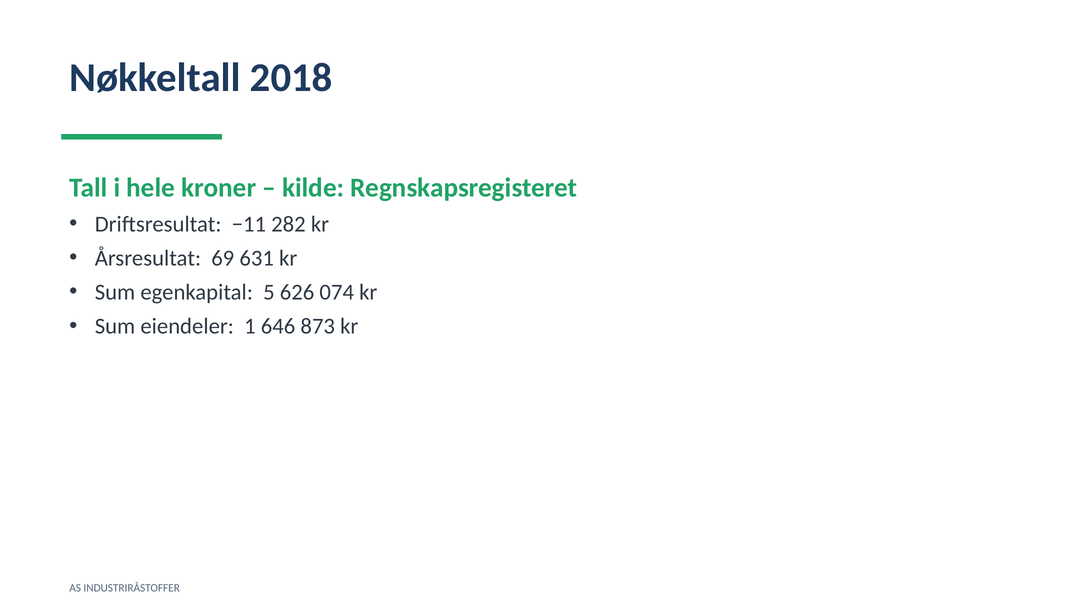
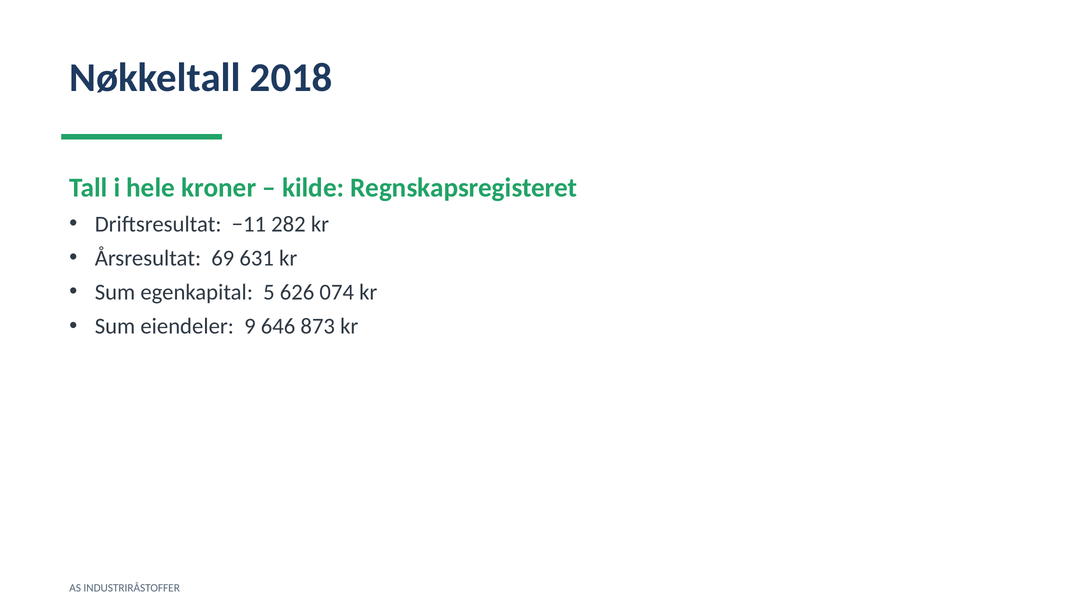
1: 1 -> 9 (250, 326)
